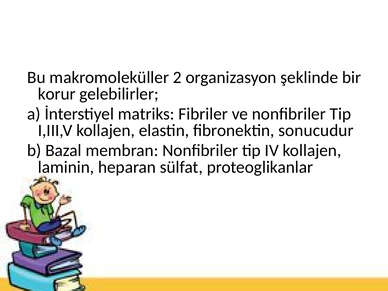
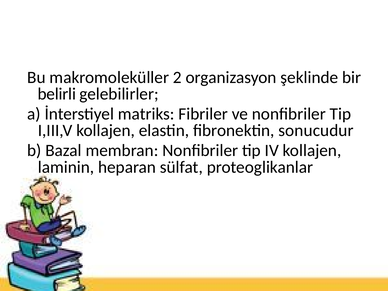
korur: korur -> belirli (57, 94)
